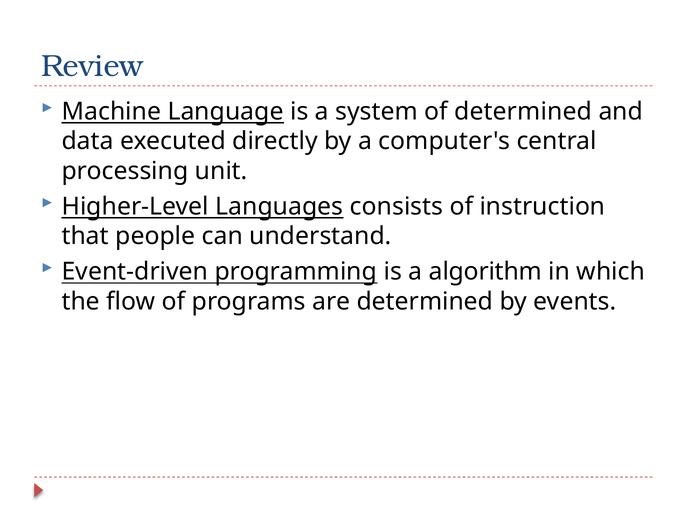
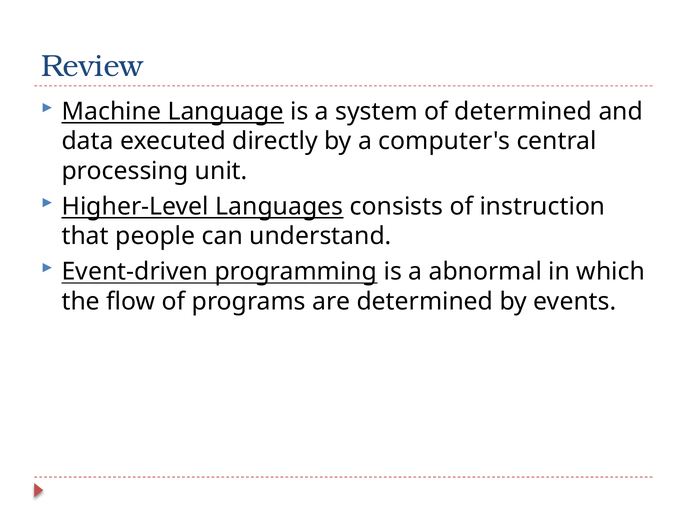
algorithm: algorithm -> abnormal (485, 272)
